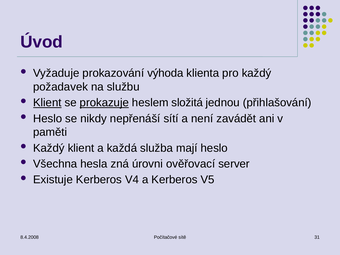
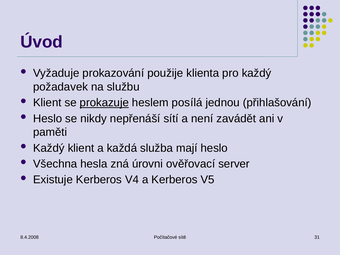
výhoda: výhoda -> použije (165, 73)
Klient underline: present -> none (47, 103)
složitá: složitá -> posílá (187, 103)
